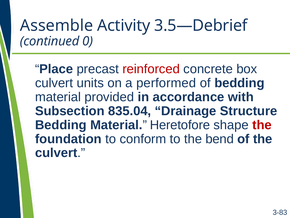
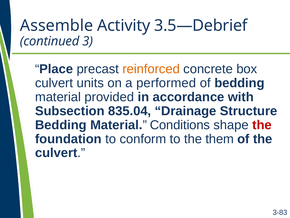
0: 0 -> 3 (88, 41)
reinforced colour: red -> orange (151, 69)
Heretofore: Heretofore -> Conditions (180, 125)
bend: bend -> them (220, 139)
